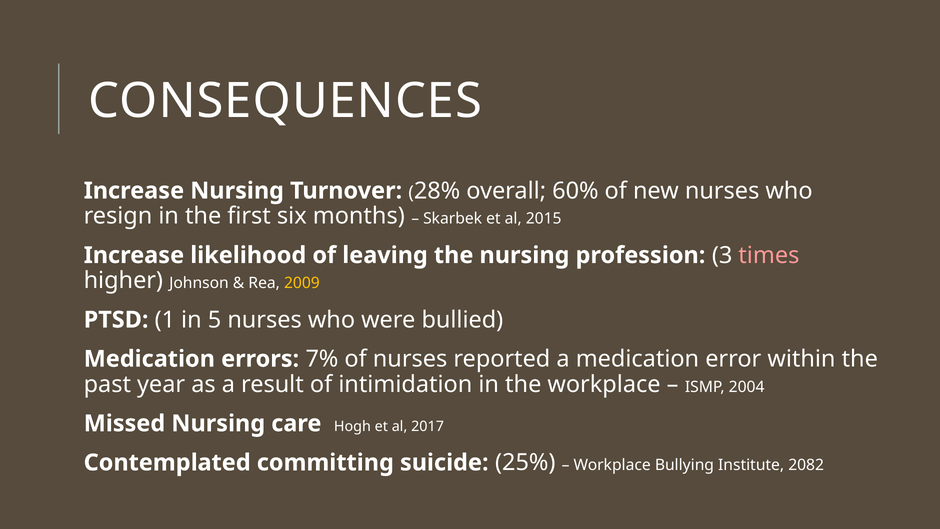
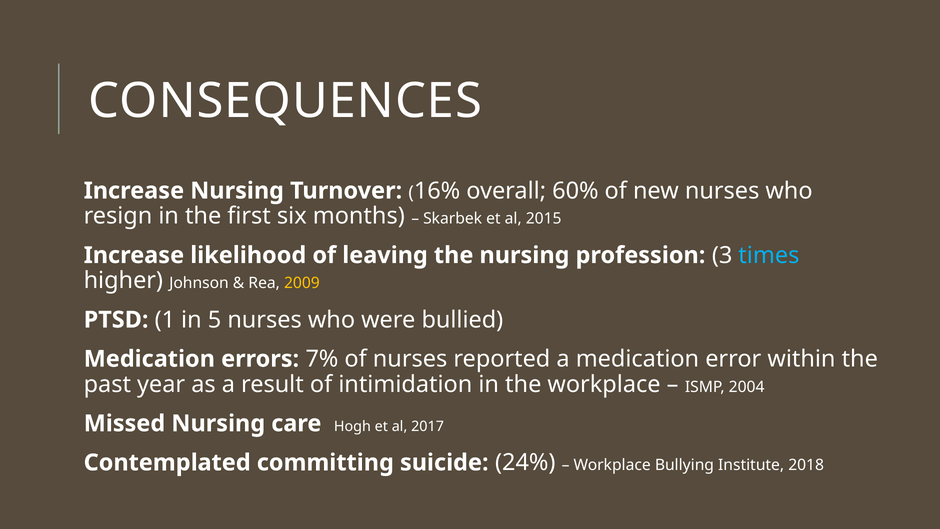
28%: 28% -> 16% (437, 191)
times colour: pink -> light blue (769, 255)
25%: 25% -> 24% (525, 462)
2082: 2082 -> 2018 (806, 465)
